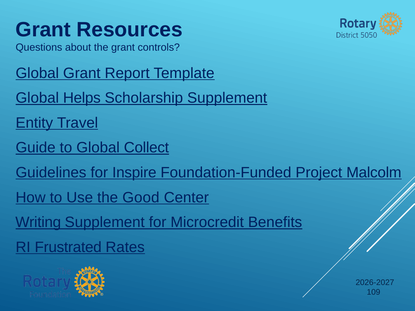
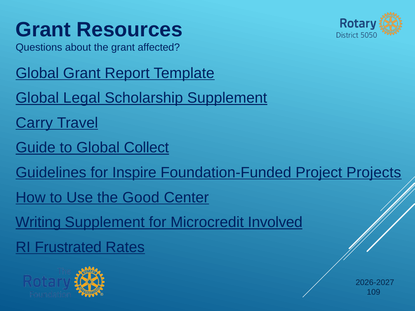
controls: controls -> affected (159, 48)
Helps: Helps -> Legal (82, 98)
Entity: Entity -> Carry (34, 123)
Malcolm: Malcolm -> Projects (374, 173)
Benefits: Benefits -> Involved (275, 222)
